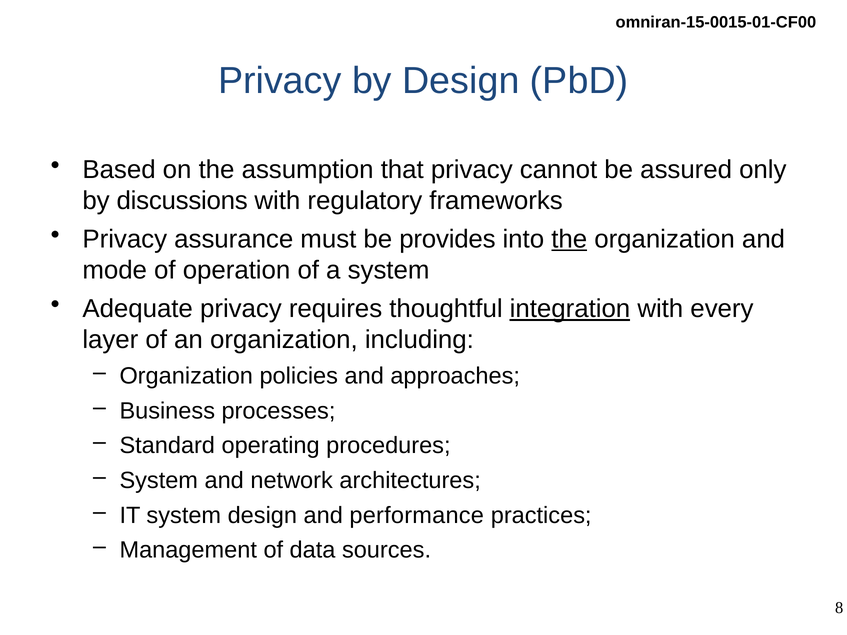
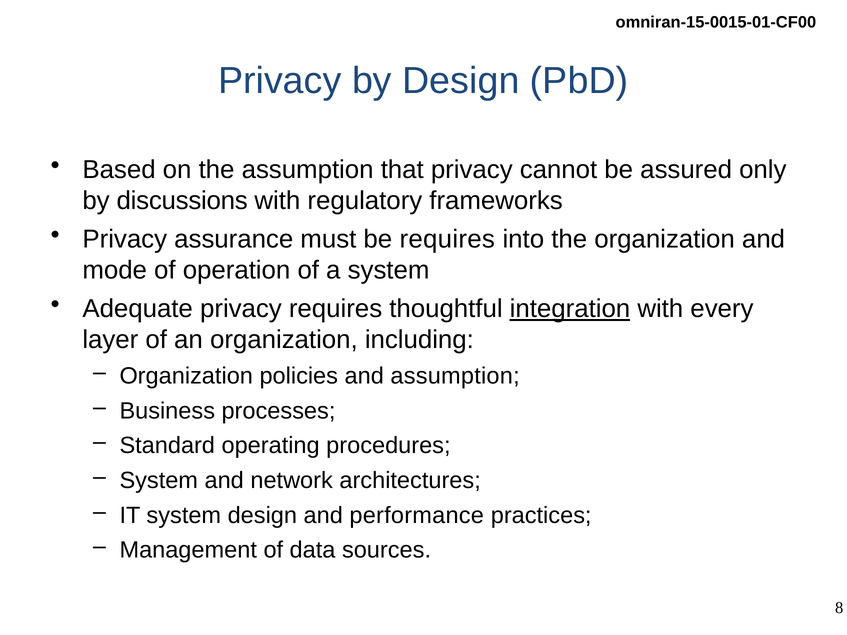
be provides: provides -> requires (447, 239)
the underline: present -> none (569, 239)
and approaches: approaches -> assumption (455, 376)
